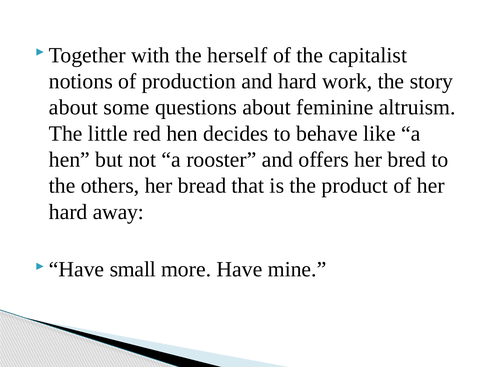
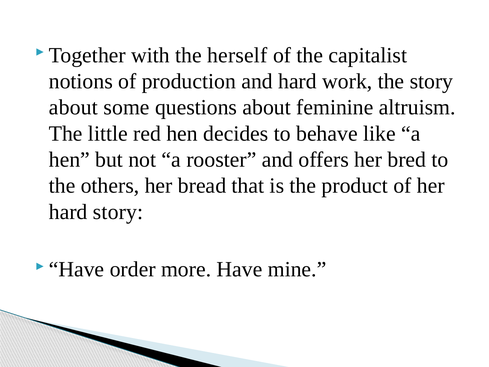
hard away: away -> story (118, 212)
small: small -> order (133, 269)
